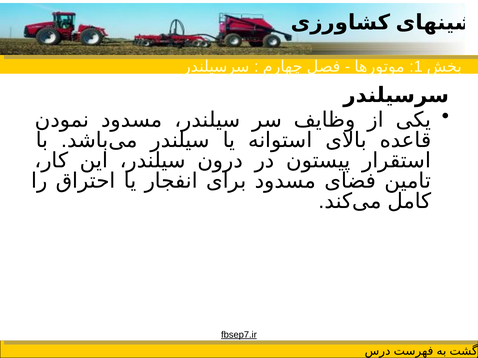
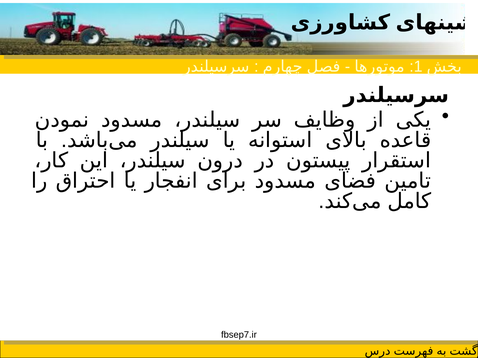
fbsep7.ir underline: present -> none (239, 335)
